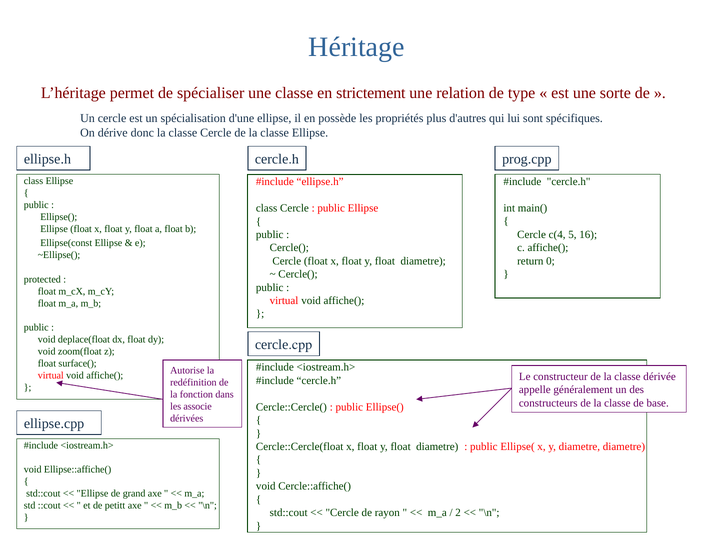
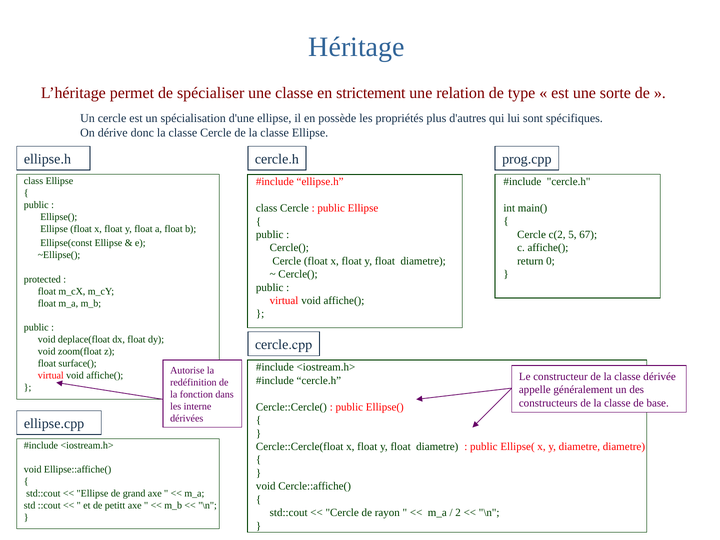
c(4: c(4 -> c(2 (557, 235)
16: 16 -> 67 (588, 235)
associe: associe -> interne (198, 406)
